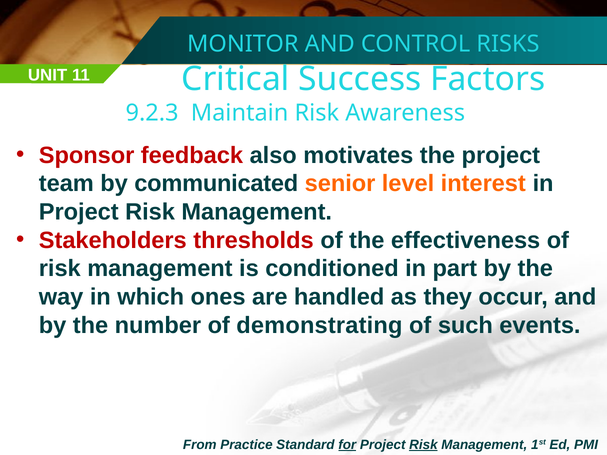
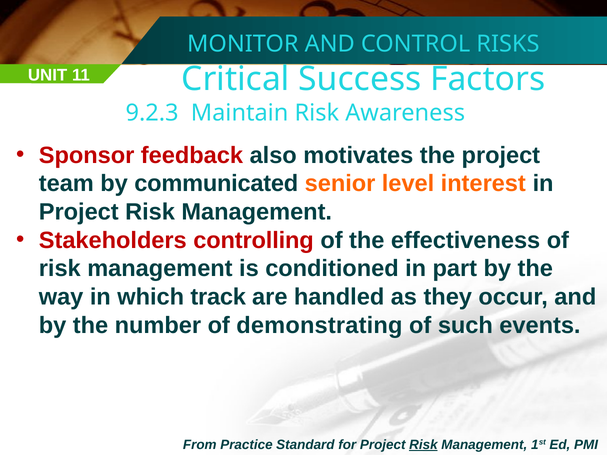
thresholds: thresholds -> controlling (254, 240)
ones: ones -> track (218, 297)
for underline: present -> none (347, 445)
